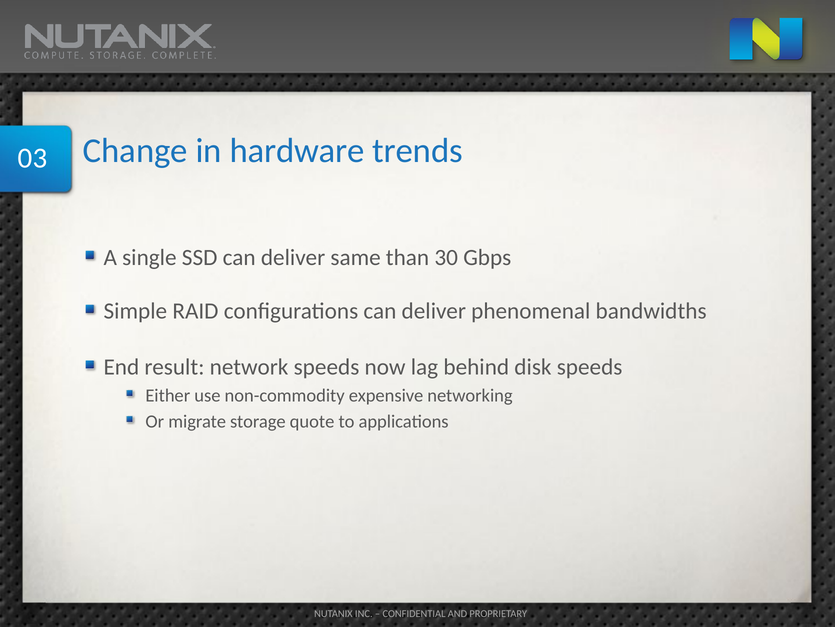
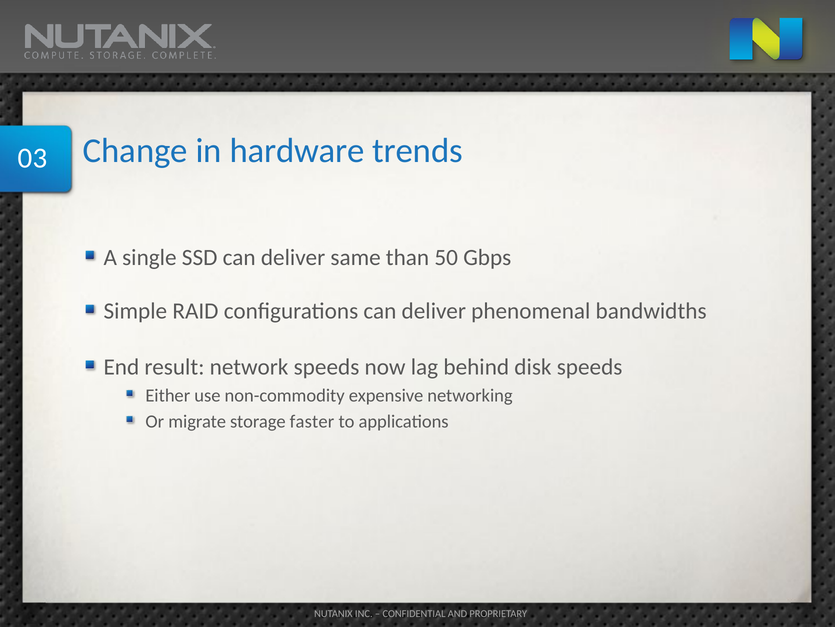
30: 30 -> 50 (446, 257)
quote: quote -> faster (312, 421)
